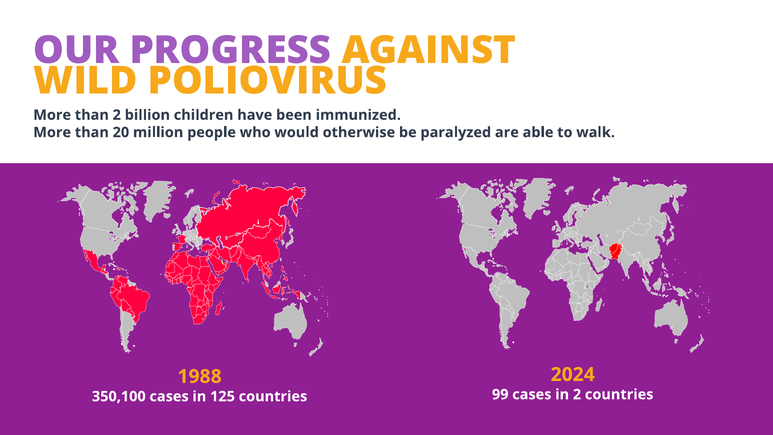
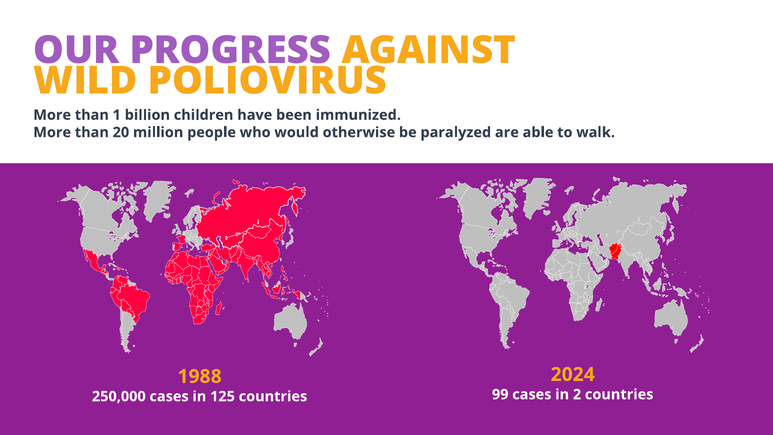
than 2: 2 -> 1 (117, 115)
350,100: 350,100 -> 250,000 (119, 396)
